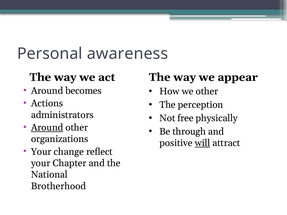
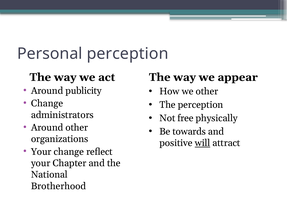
Personal awareness: awareness -> perception (128, 54)
becomes: becomes -> publicity (84, 91)
Actions: Actions -> Change (47, 104)
Around underline: present -> none (47, 128)
through: through -> towards (189, 132)
